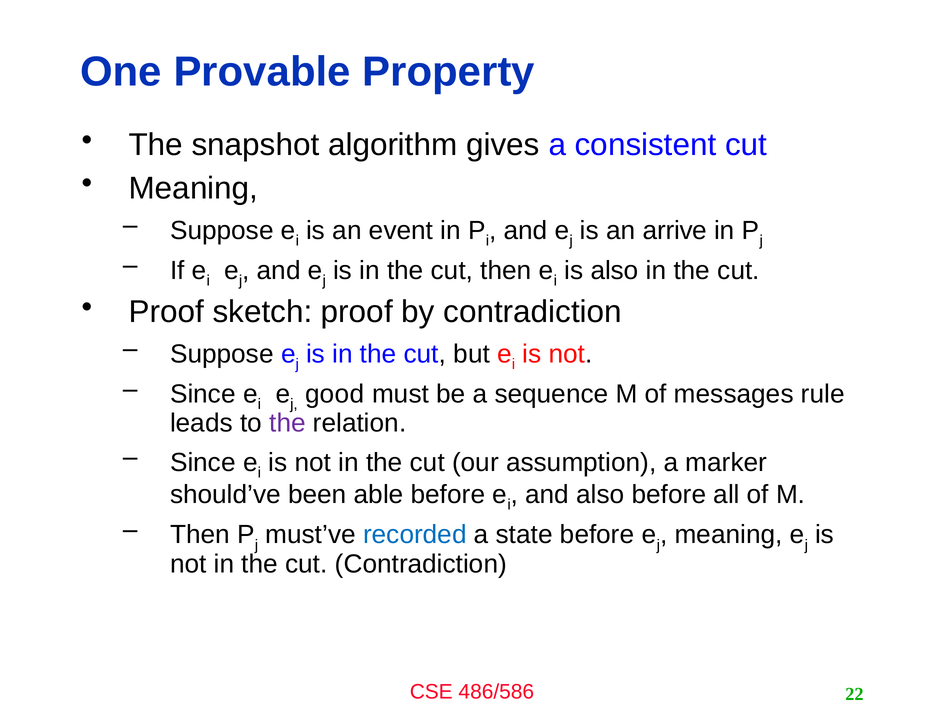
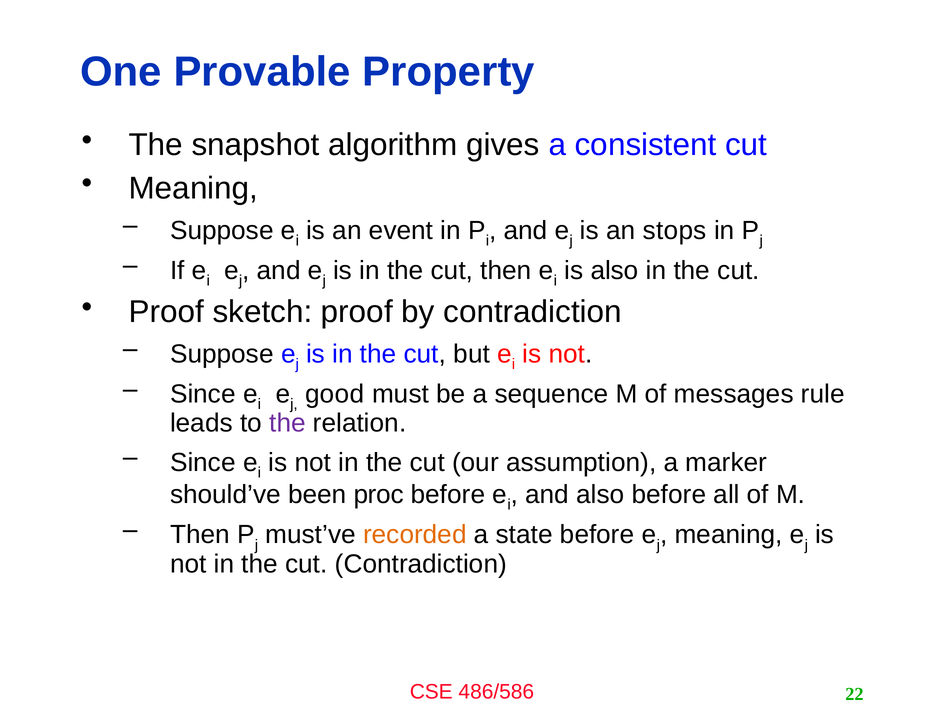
arrive: arrive -> stops (675, 230)
able: able -> proc (379, 495)
recorded colour: blue -> orange (415, 535)
